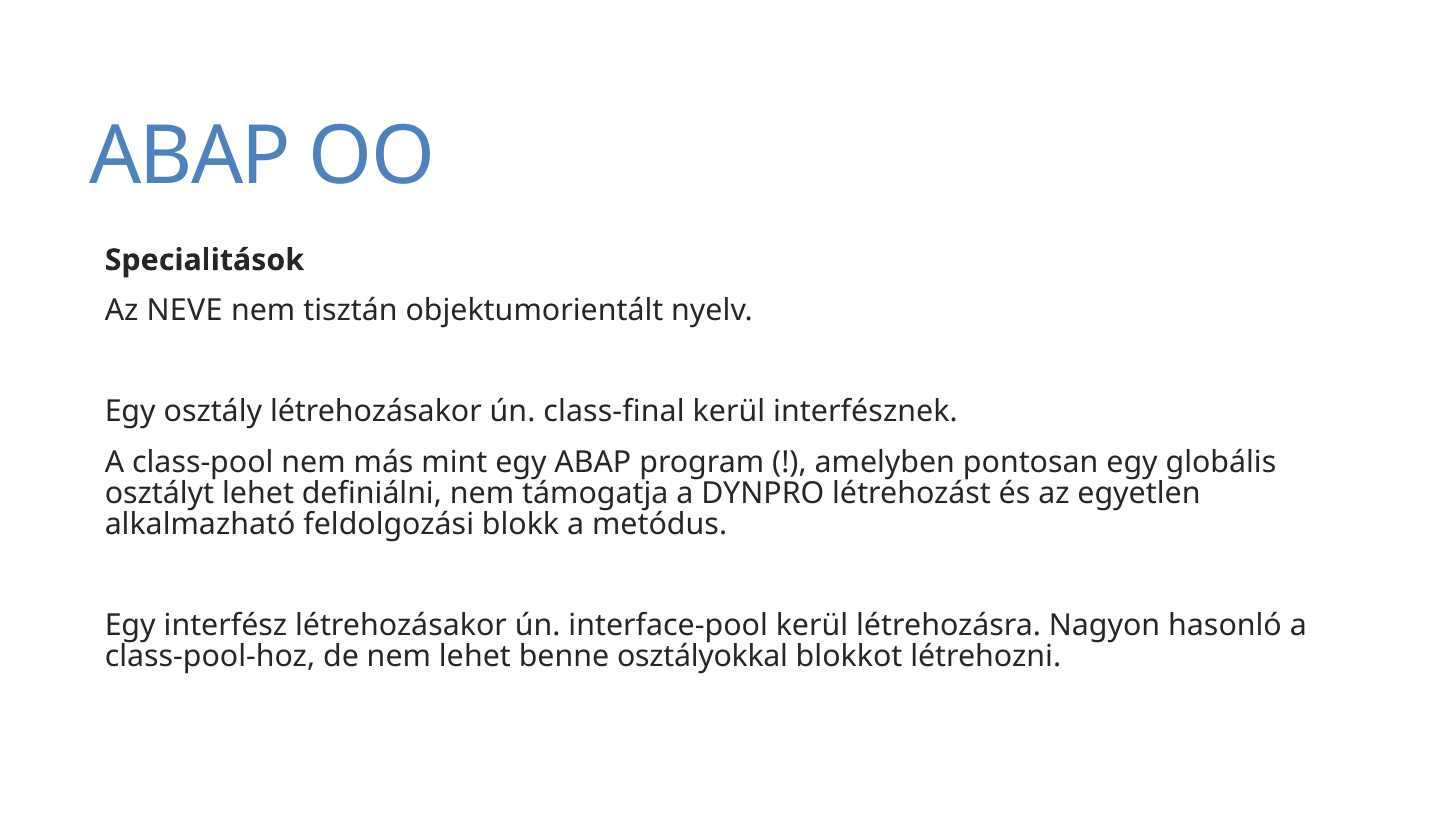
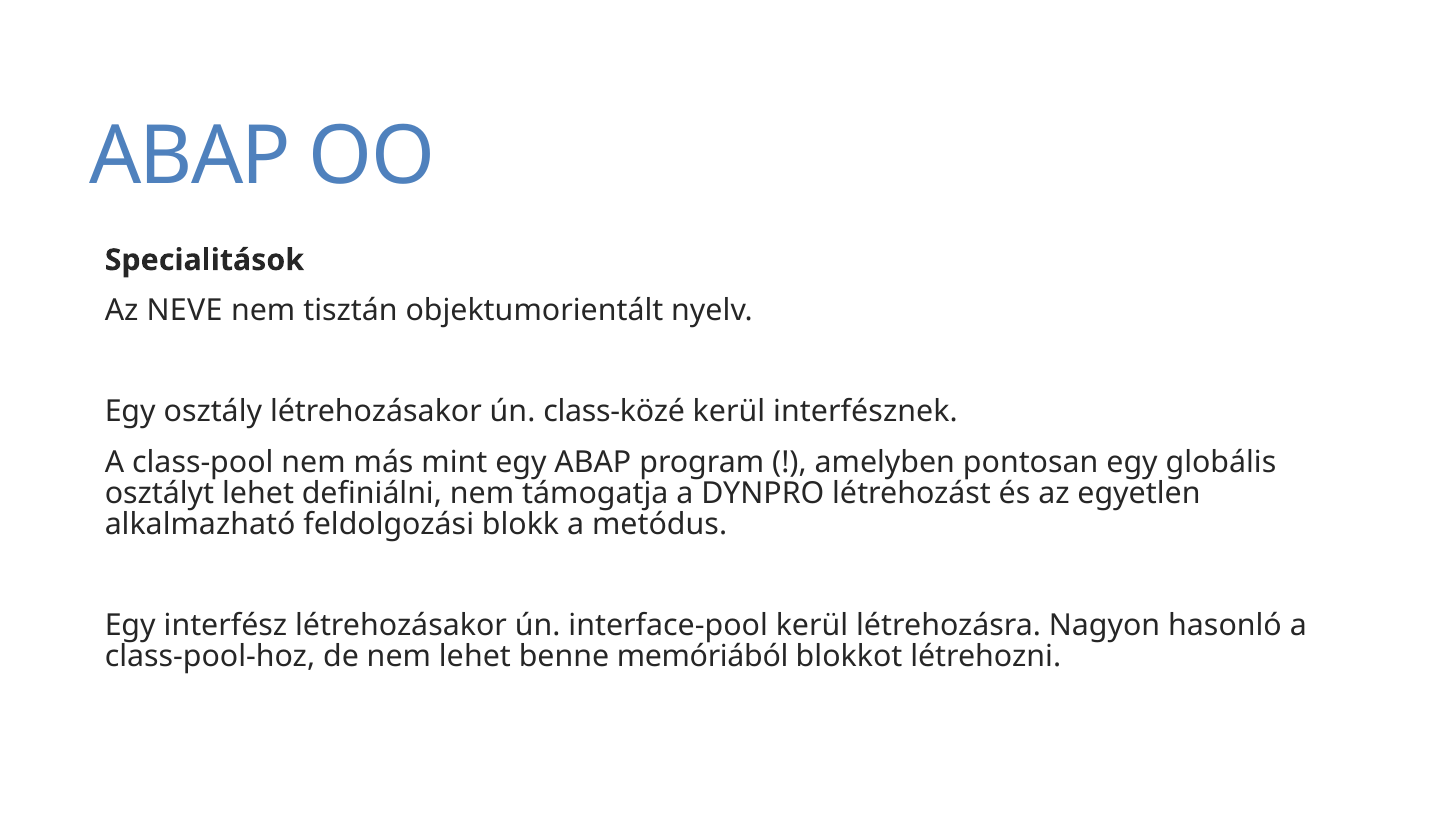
class-final: class-final -> class-közé (614, 412)
osztályokkal: osztályokkal -> memóriából (703, 657)
